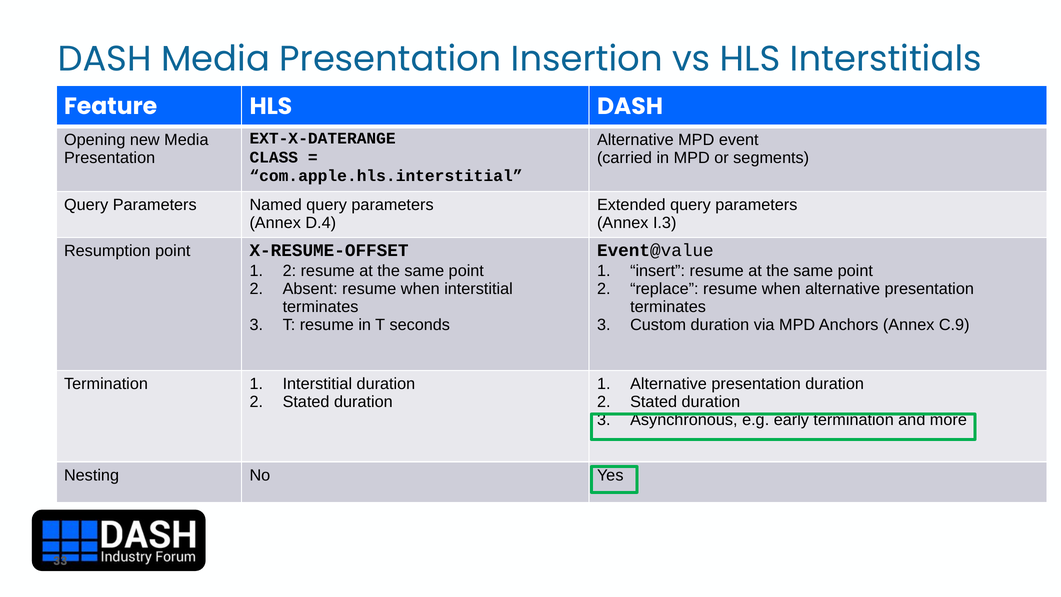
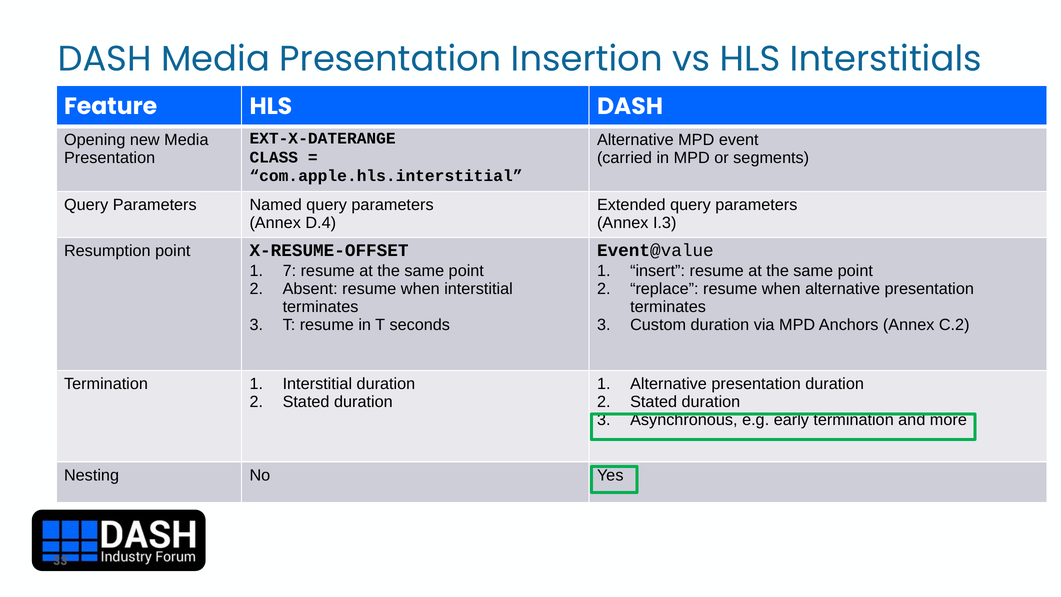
2: 2 -> 7 (289, 271)
C.9: C.9 -> C.2 (954, 325)
